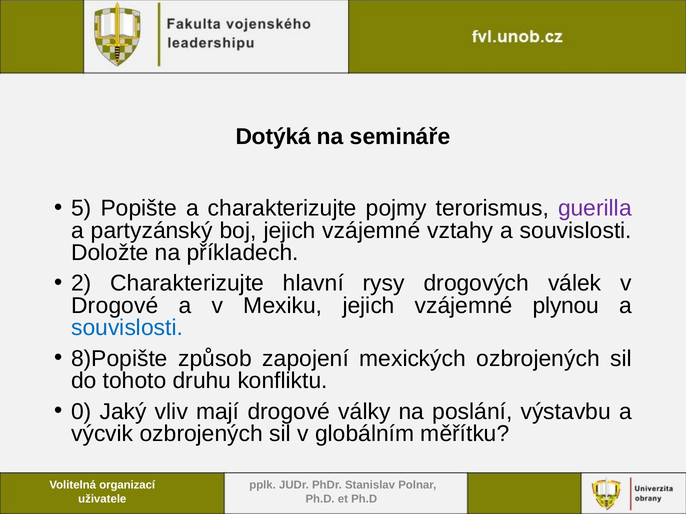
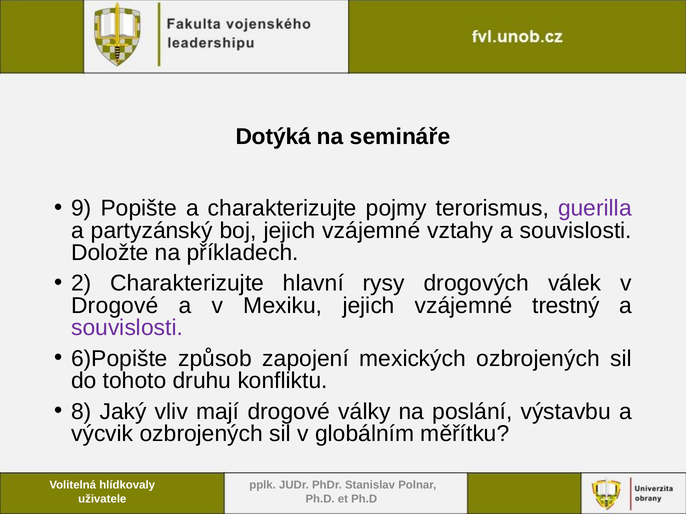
5: 5 -> 9 (81, 208)
plynou: plynou -> trestný (566, 306)
souvislosti colour: blue -> purple (127, 328)
8)Popište: 8)Popište -> 6)Popište (119, 359)
0: 0 -> 8 (81, 412)
organizací: organizací -> hlídkovaly (127, 486)
